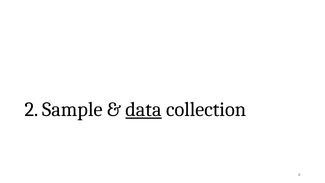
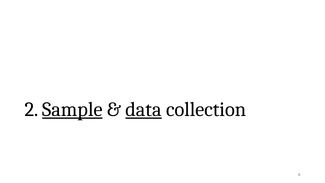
Sample underline: none -> present (72, 109)
